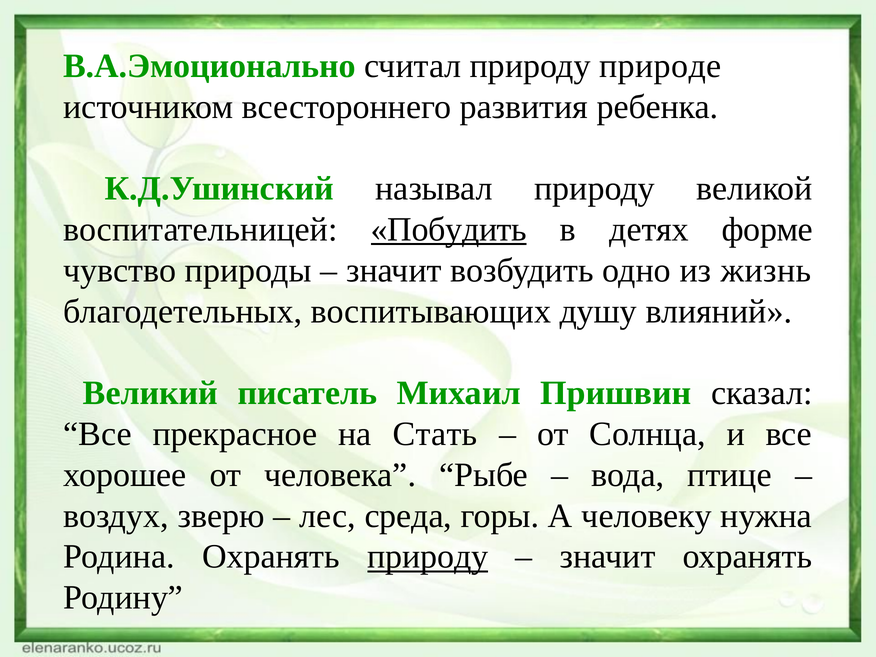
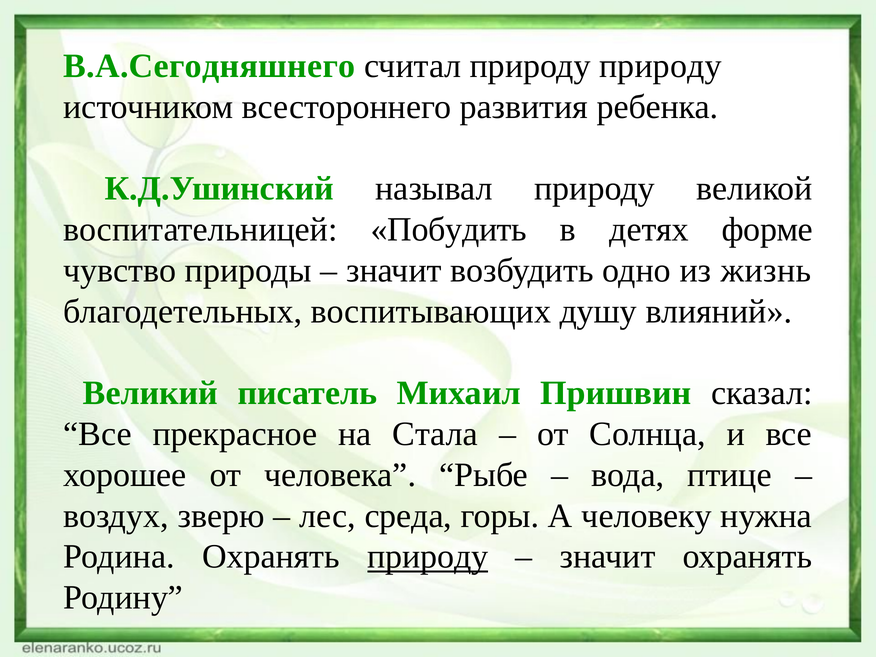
В.А.Эмоционально: В.А.Эмоционально -> В.А.Сегодняшнего (209, 66)
природу природе: природе -> природу (660, 66)
Побудить underline: present -> none (449, 229)
Стать: Стать -> Стала (435, 434)
